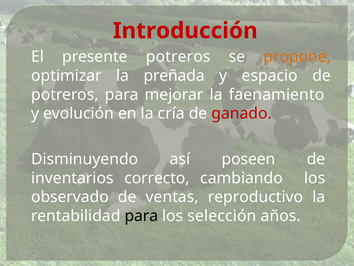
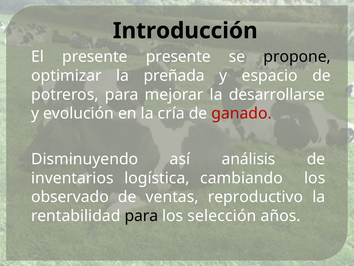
Introducción colour: red -> black (185, 31)
presente potreros: potreros -> presente (178, 57)
propone colour: orange -> black (297, 57)
faenamiento: faenamiento -> desarrollarse (277, 94)
poseen: poseen -> análisis (249, 159)
correcto: correcto -> logística (157, 178)
